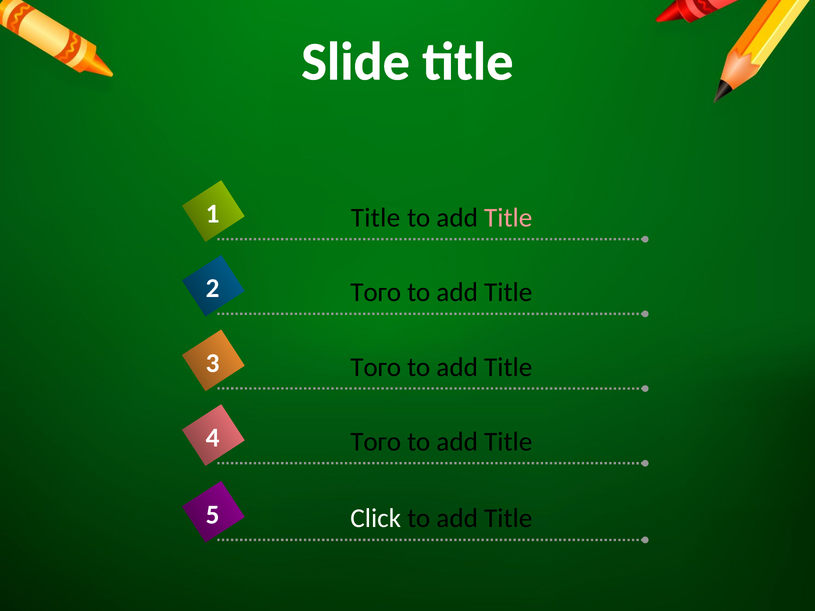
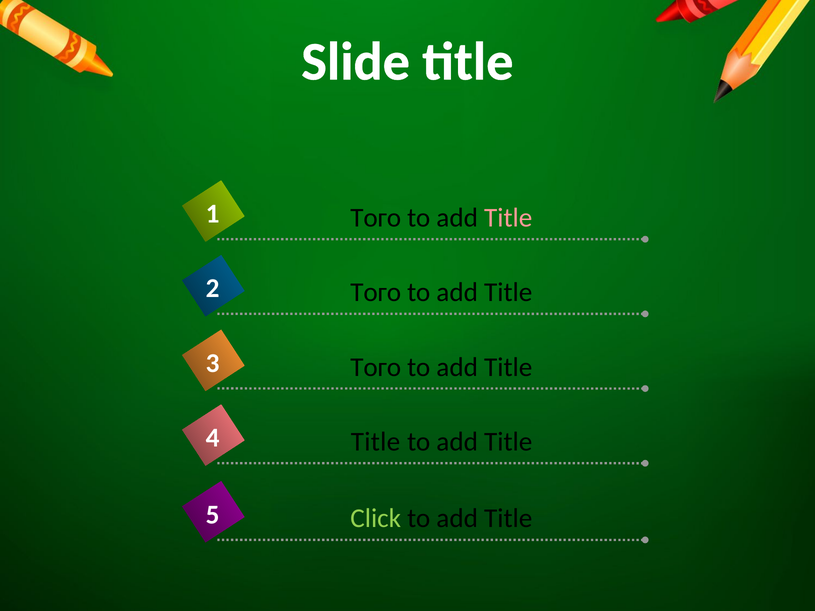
Title: Title -> Того (376, 218)
Того: Того -> Title (376, 442)
Click colour: white -> light green (376, 519)
